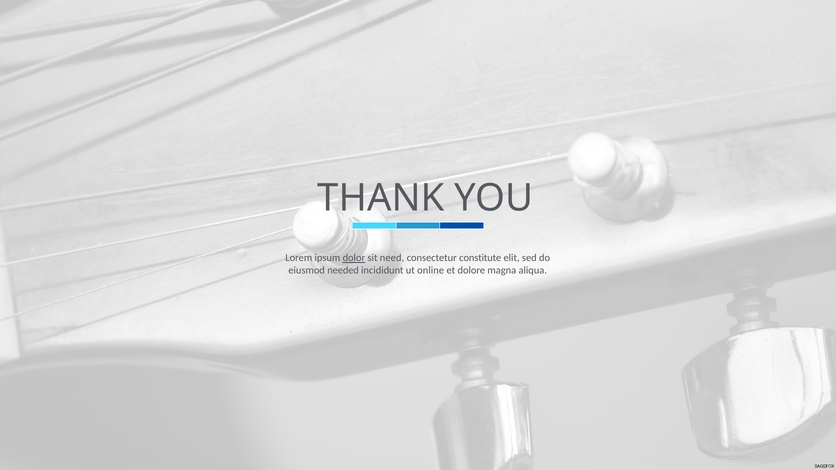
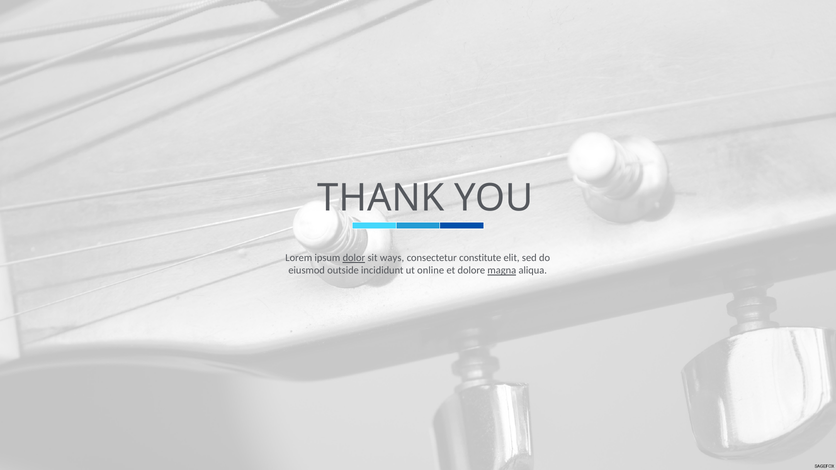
need: need -> ways (392, 258)
needed: needed -> outside (343, 271)
magna underline: none -> present (502, 271)
